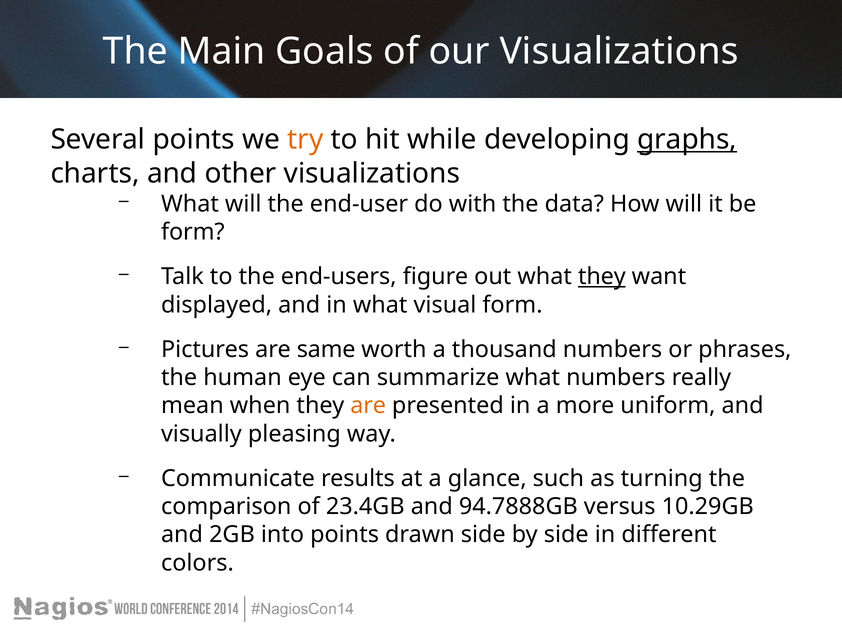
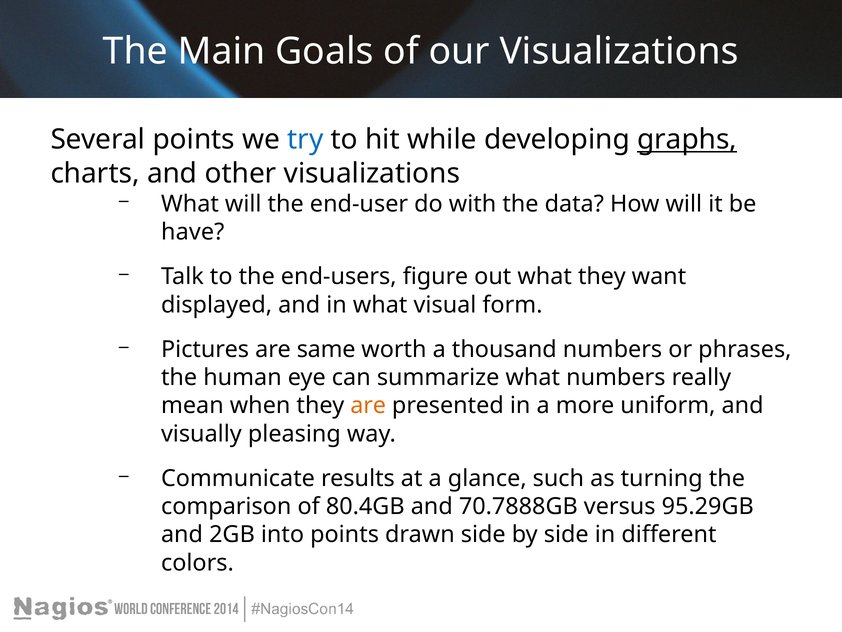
try colour: orange -> blue (305, 140)
form: form -> have (193, 232)
they underline: present -> none (602, 277)
23.4GB: 23.4GB -> 80.4GB (365, 506)
94.7888GB: 94.7888GB -> 70.7888GB (518, 506)
10.29GB: 10.29GB -> 95.29GB (708, 506)
